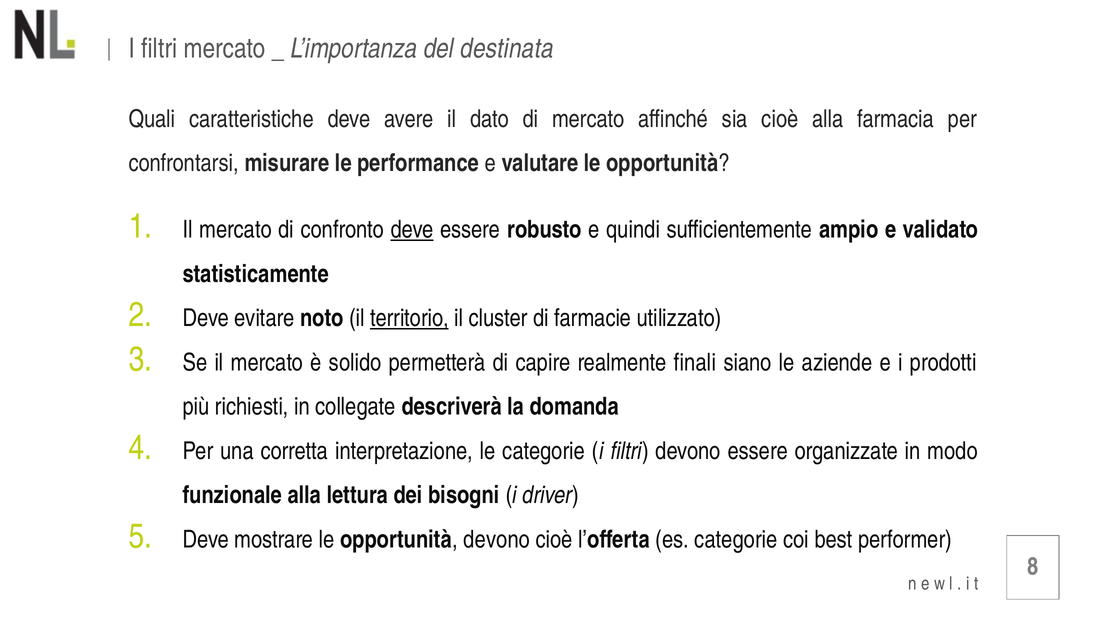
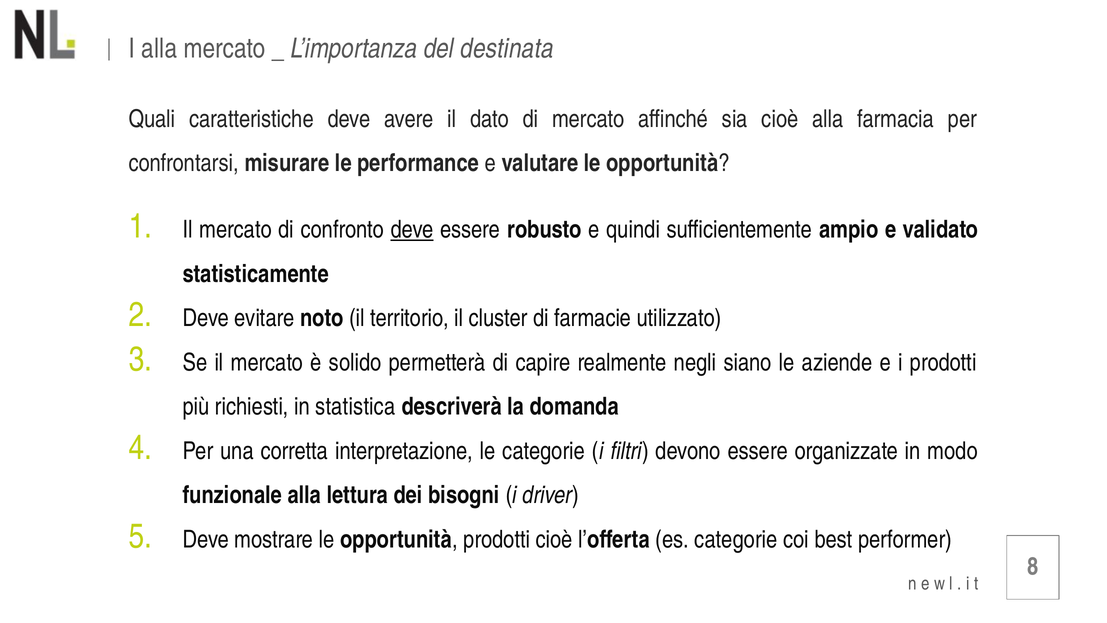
filtri: filtri -> alla (159, 48)
territorio underline: present -> none (410, 318)
finali: finali -> negli (695, 362)
collegate: collegate -> statistica (355, 406)
opportunità devono: devono -> prodotti (497, 539)
